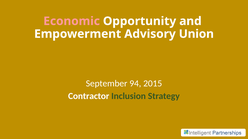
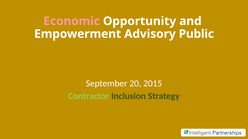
Union: Union -> Public (196, 34)
94: 94 -> 20 (135, 84)
Contractor colour: white -> light green (89, 96)
